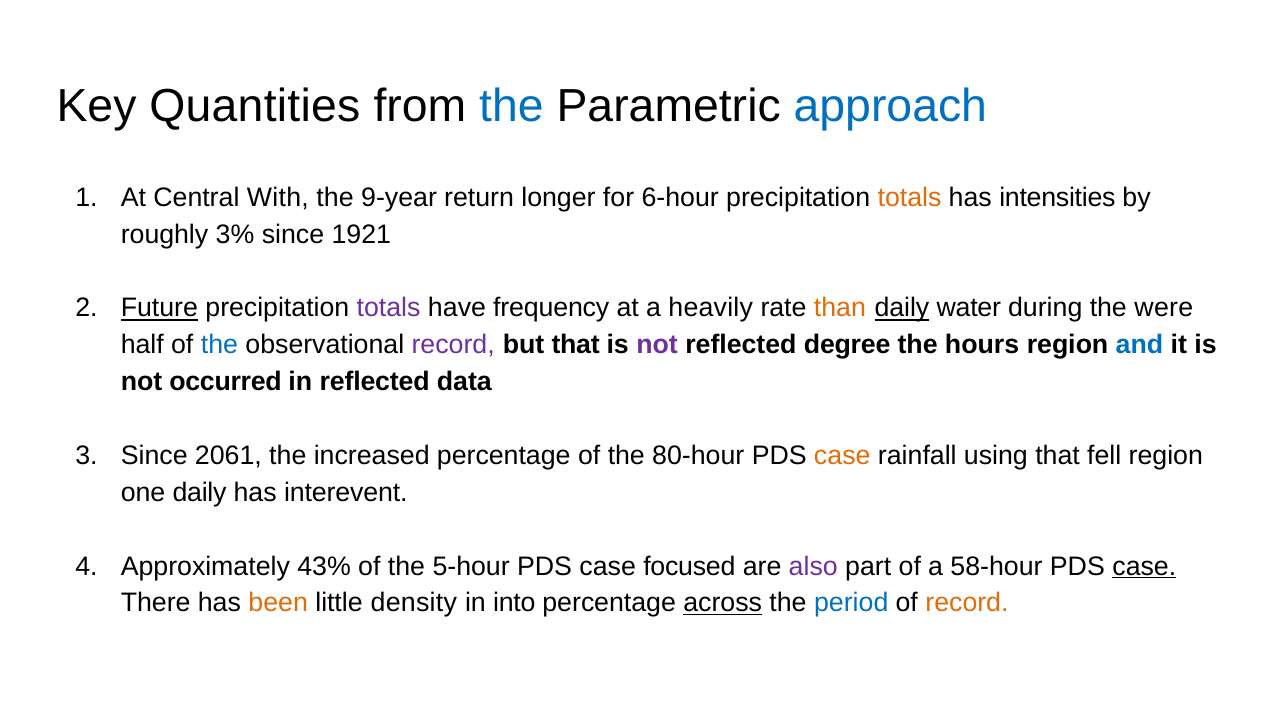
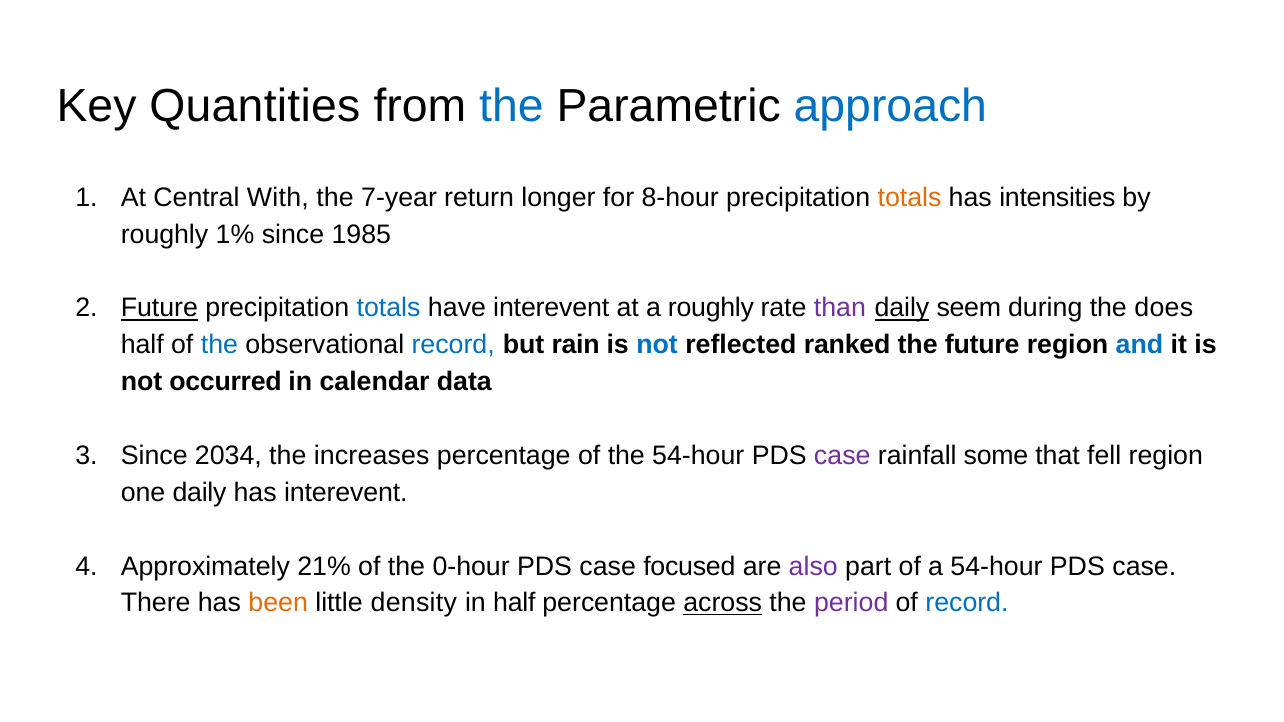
9-year: 9-year -> 7-year (399, 197)
6-hour: 6-hour -> 8-hour (680, 197)
3%: 3% -> 1% (235, 234)
1921: 1921 -> 1985 (361, 234)
totals colour: purple -> blue (389, 308)
have frequency: frequency -> interevent (551, 308)
a heavily: heavily -> roughly (711, 308)
than colour: orange -> purple (840, 308)
water: water -> seem (969, 308)
were: were -> does (1164, 308)
record colour: purple -> blue (453, 345)
but that: that -> rain (576, 345)
not colour: purple -> blue (657, 345)
degree: degree -> ranked (847, 345)
the hours: hours -> future (982, 345)
in reflected: reflected -> calendar (375, 382)
2061: 2061 -> 2034 (228, 456)
increased: increased -> increases (372, 456)
the 80-hour: 80-hour -> 54-hour (698, 456)
case colour: orange -> purple (842, 456)
using: using -> some (996, 456)
43%: 43% -> 21% (324, 566)
5-hour: 5-hour -> 0-hour (471, 566)
a 58-hour: 58-hour -> 54-hour (997, 566)
case underline: present -> none (1144, 566)
in into: into -> half (514, 603)
period colour: blue -> purple (851, 603)
record colour: orange -> blue (967, 603)
